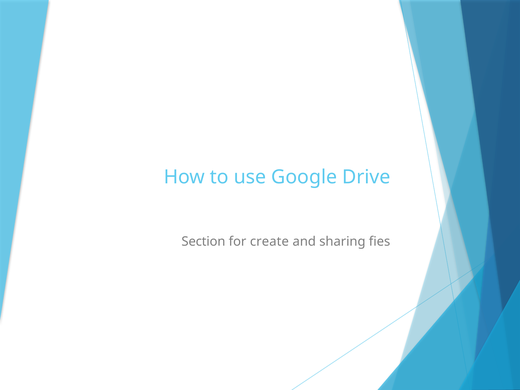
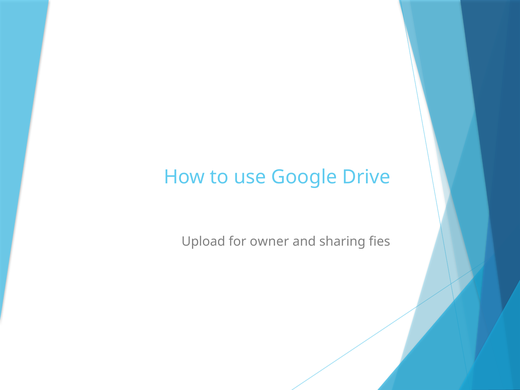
Section: Section -> Upload (203, 242)
create: create -> owner (269, 242)
